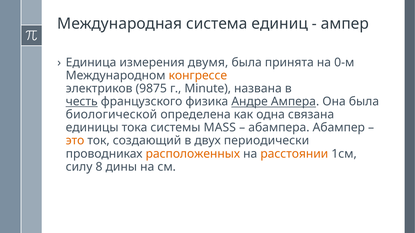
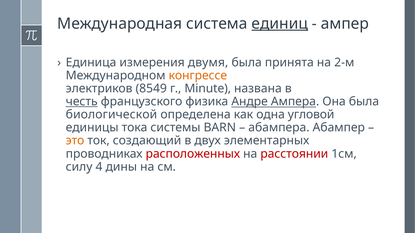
единиц underline: none -> present (280, 24)
0-м: 0-м -> 2-м (344, 62)
9875: 9875 -> 8549 (151, 89)
связана: связана -> угловой (311, 115)
MASS: MASS -> BARN (220, 128)
периодически: периодически -> элементарных (267, 141)
расположенных colour: orange -> red (193, 154)
расстоянии colour: orange -> red (294, 154)
8: 8 -> 4 (99, 167)
